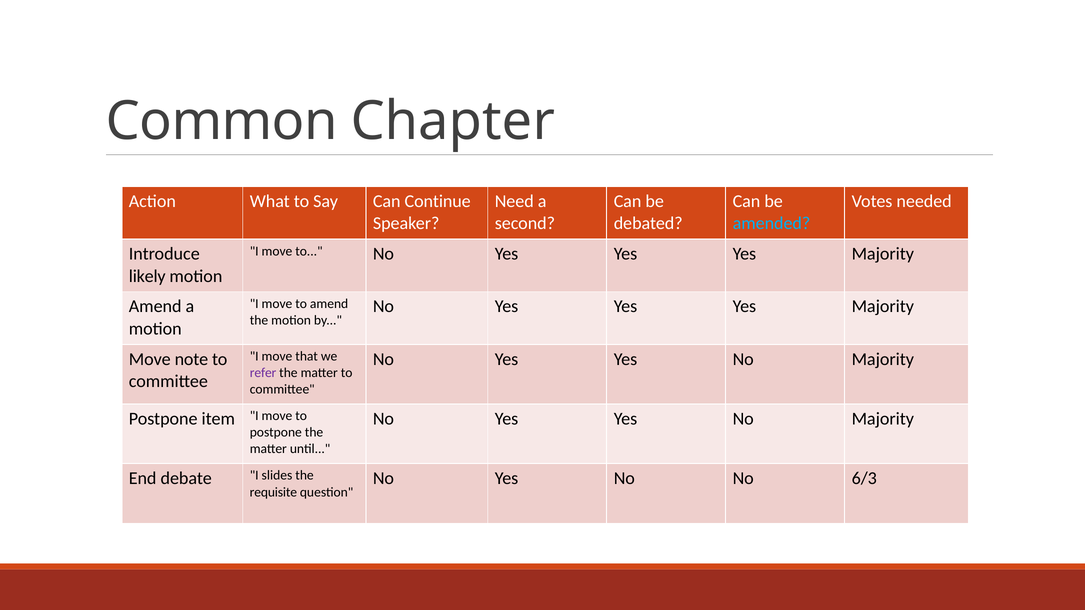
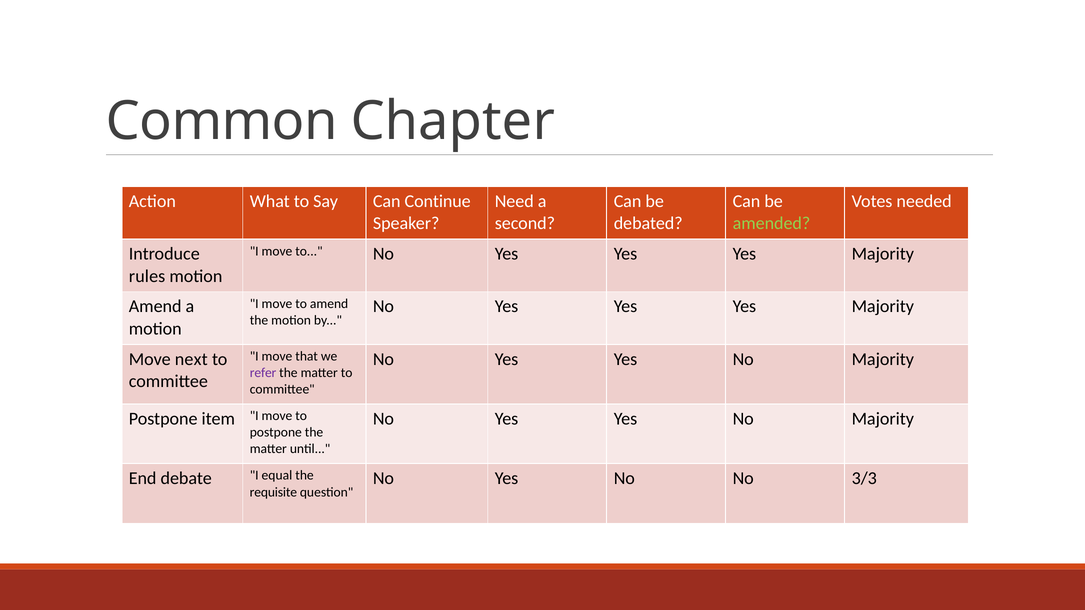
amended colour: light blue -> light green (772, 224)
likely: likely -> rules (147, 276)
note: note -> next (191, 359)
slides: slides -> equal (277, 476)
6/3: 6/3 -> 3/3 (864, 479)
